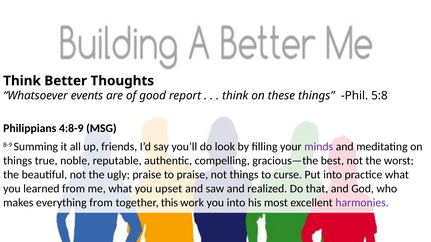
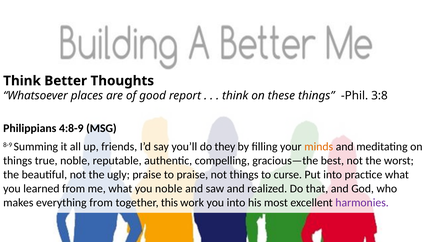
events: events -> places (87, 96)
5:8: 5:8 -> 3:8 (379, 96)
look: look -> they (225, 147)
minds colour: purple -> orange (319, 147)
you upset: upset -> noble (169, 189)
